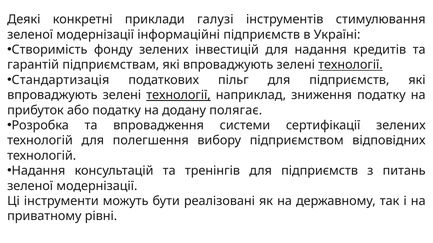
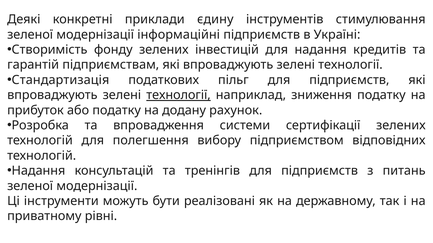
галузі: галузі -> єдину (215, 19)
технології underline: present -> none (350, 65)
полягає: полягає -> рахунок (236, 110)
